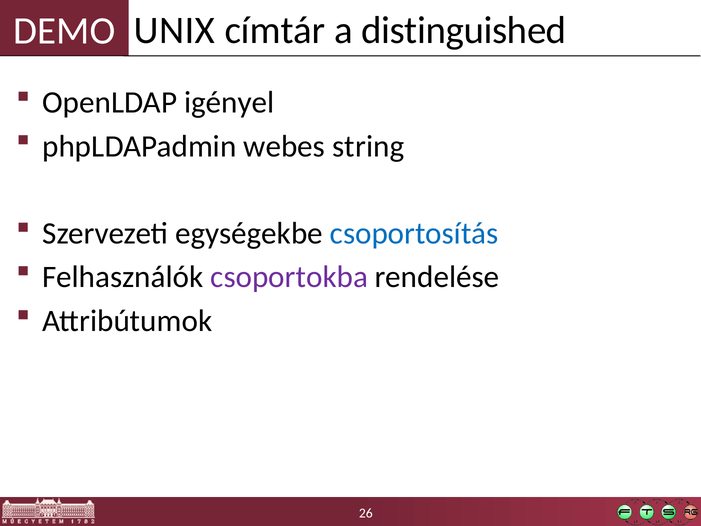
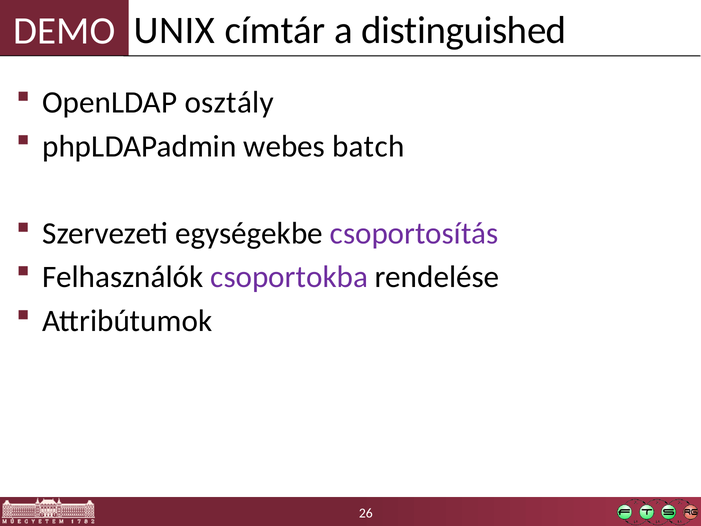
igényel: igényel -> osztály (229, 103)
string: string -> batch (368, 146)
csoportosítás colour: blue -> purple (414, 233)
